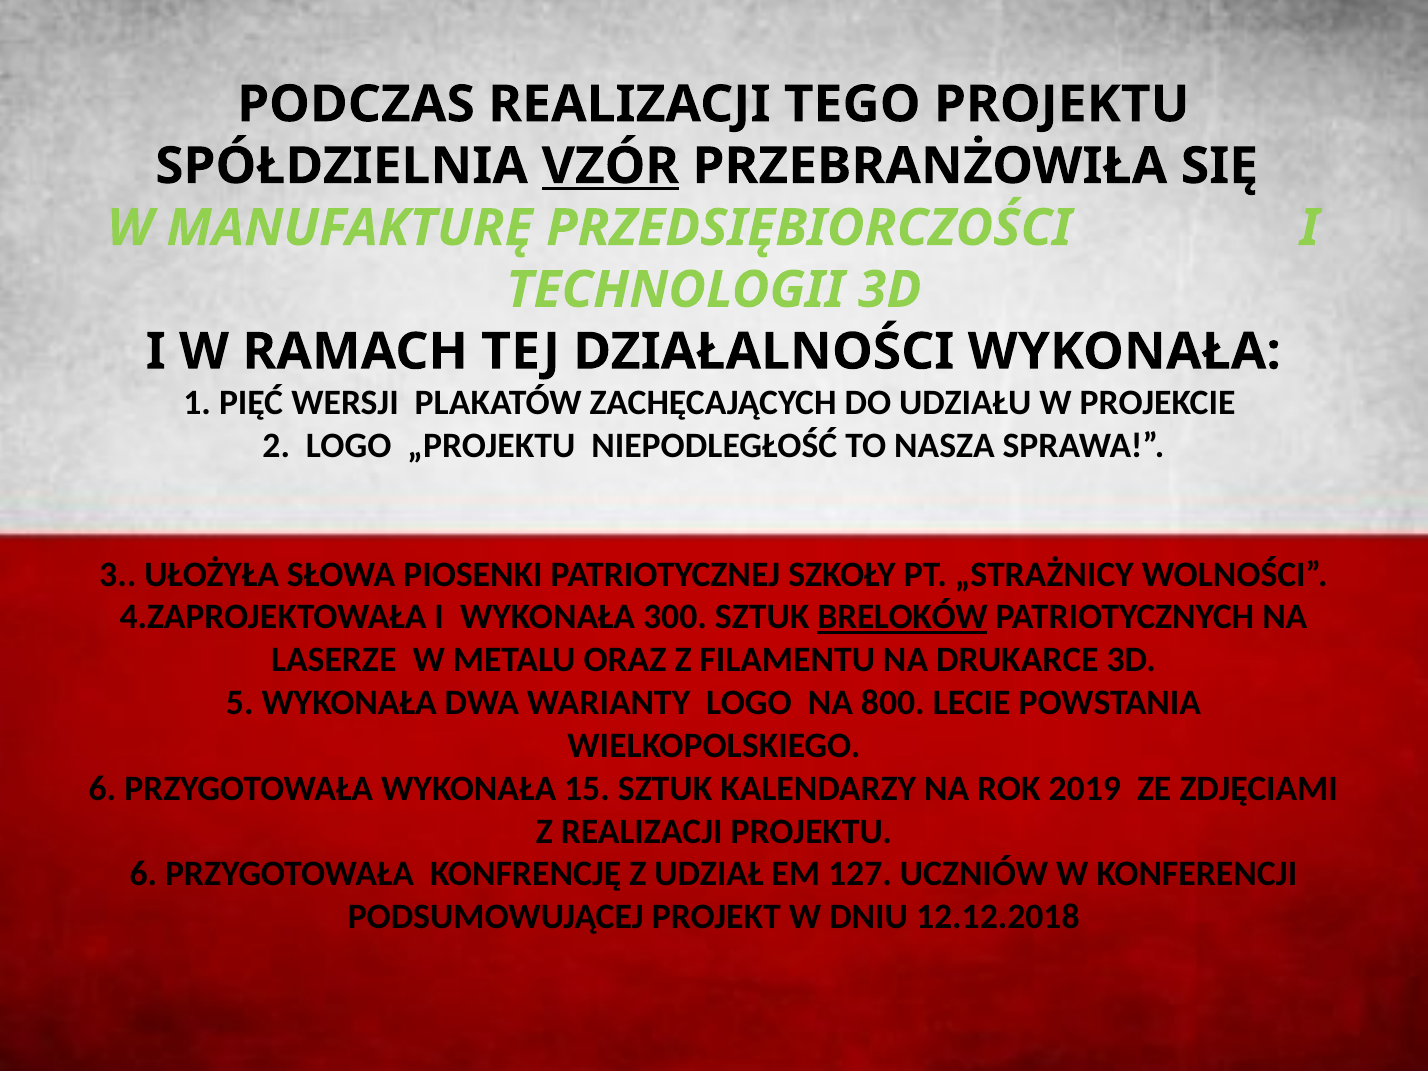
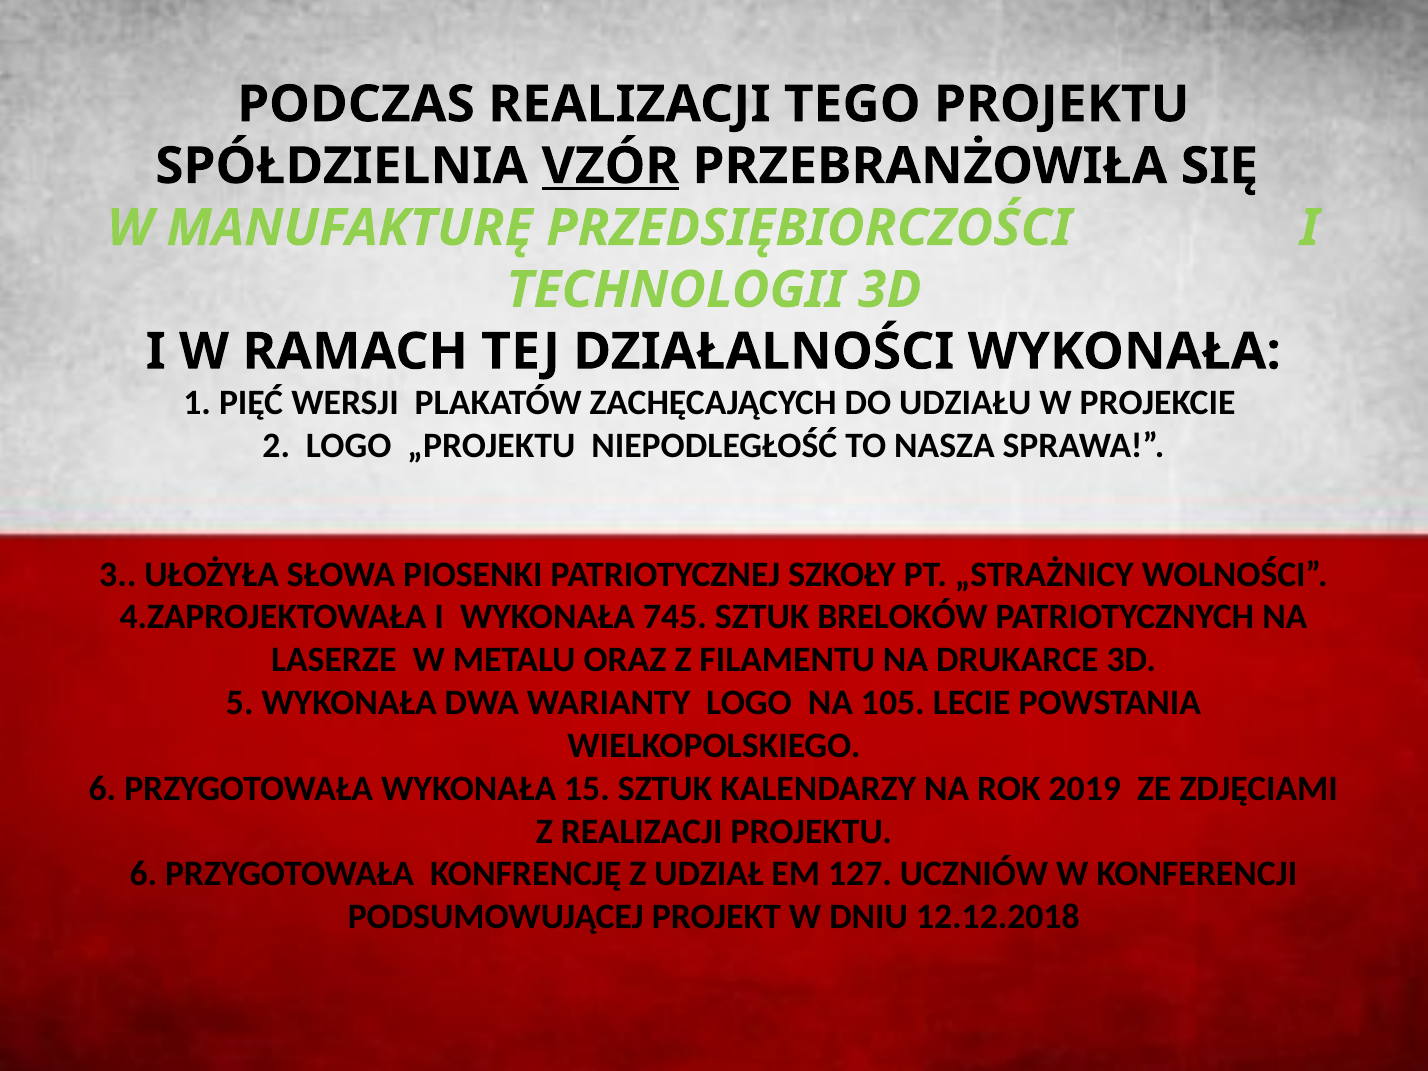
300: 300 -> 745 (675, 617)
BRELOKÓW underline: present -> none (903, 617)
800: 800 -> 105 (893, 703)
